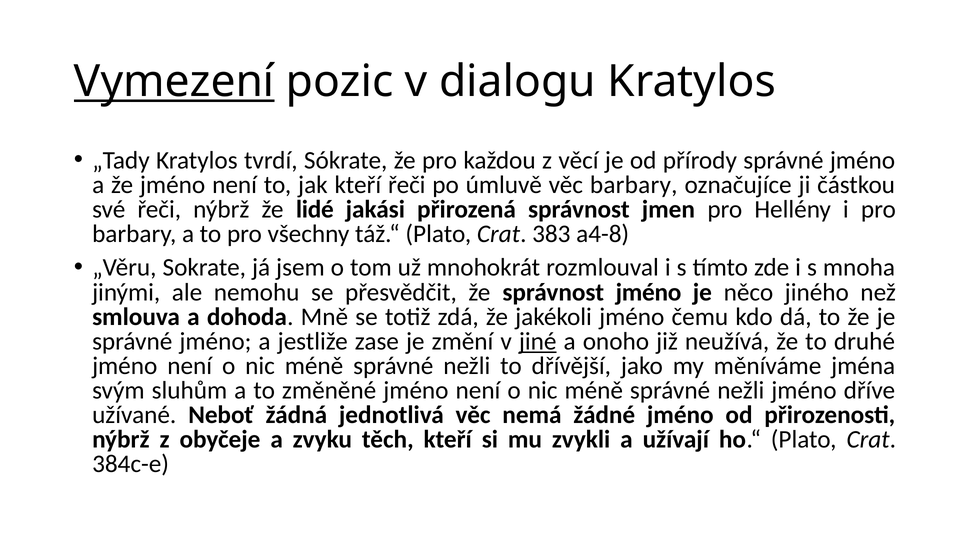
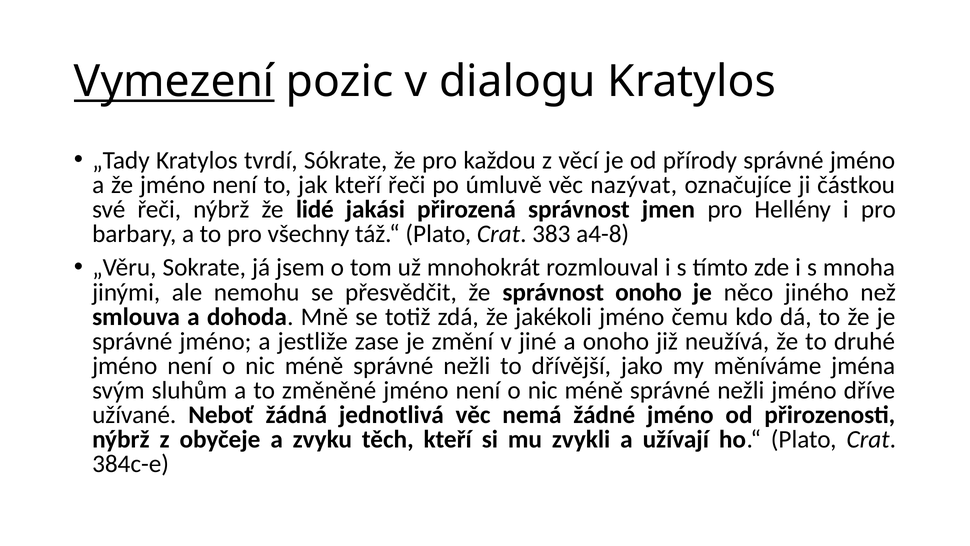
věc barbary: barbary -> nazývat (634, 185)
správnost jméno: jméno -> onoho (649, 292)
jiné underline: present -> none (538, 341)
